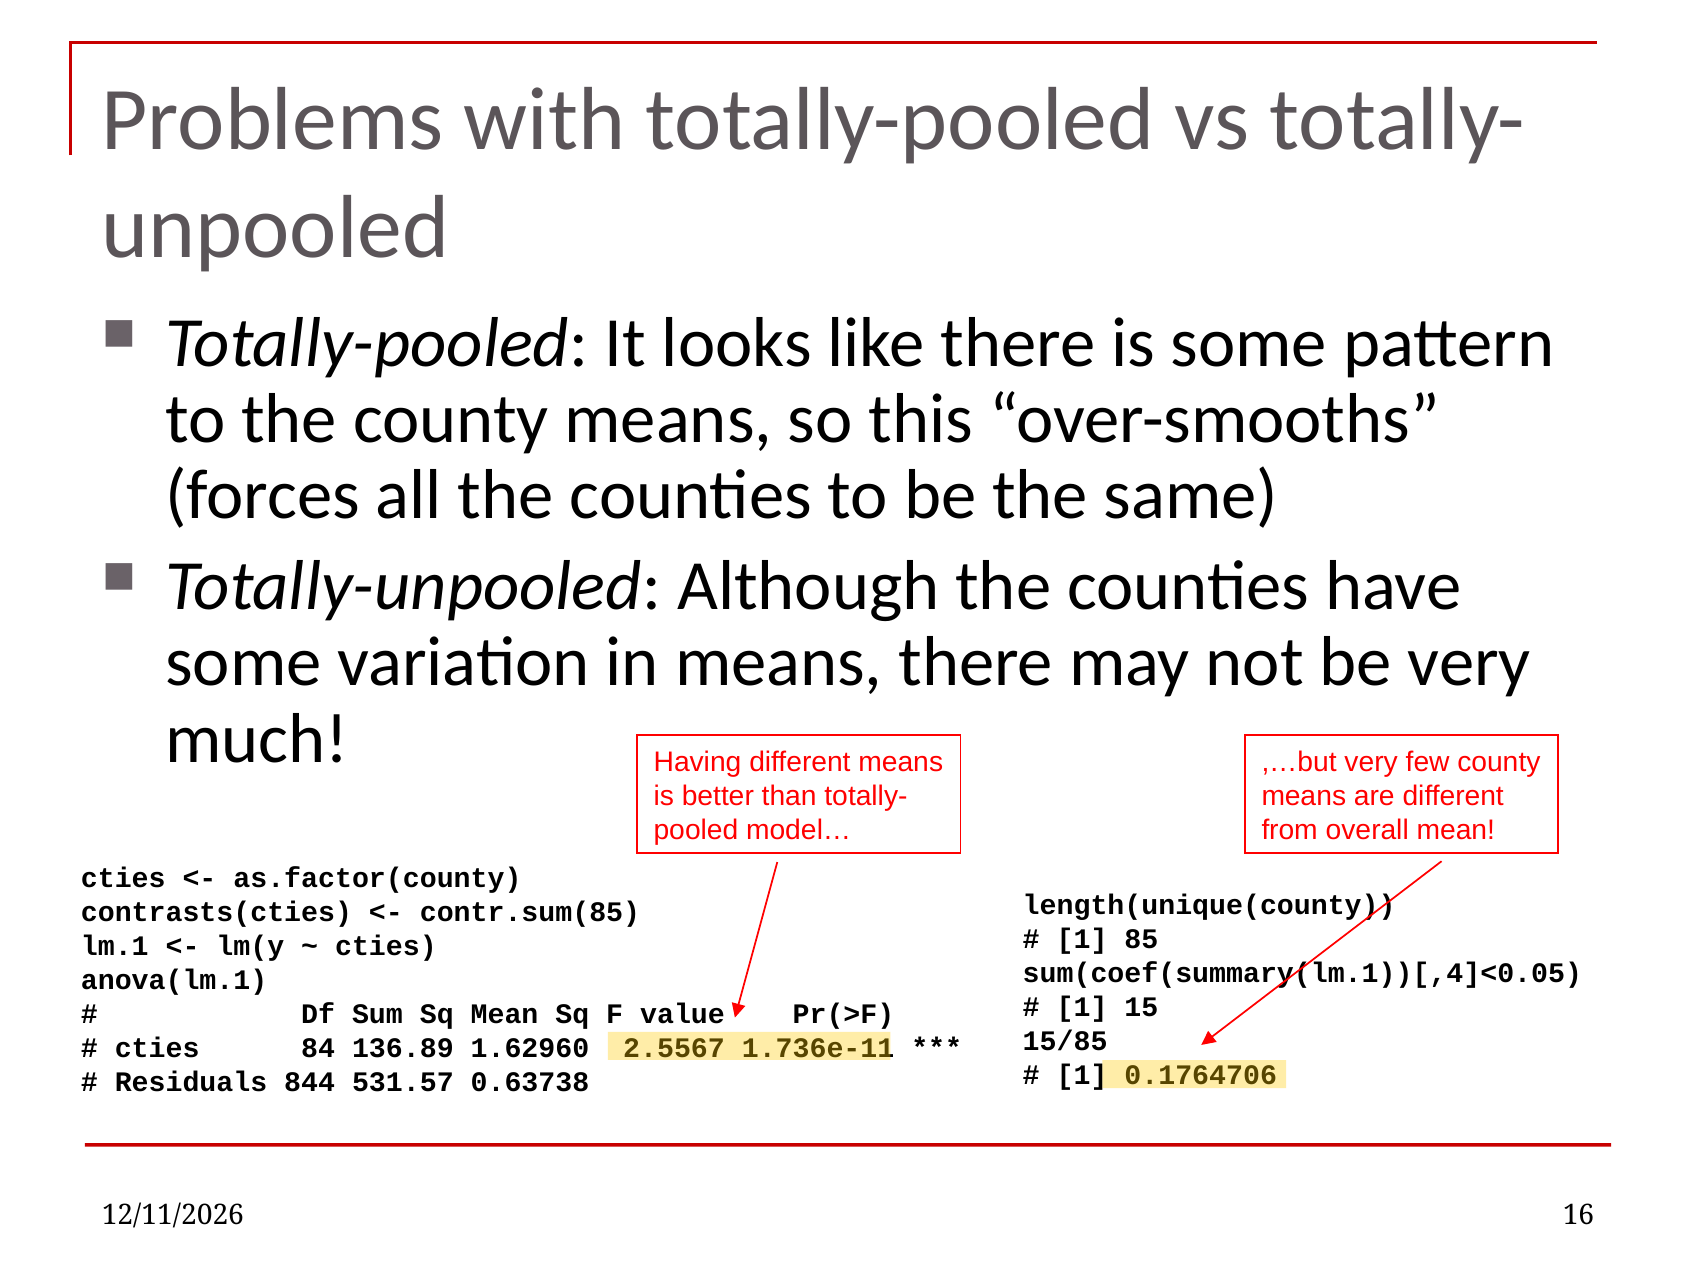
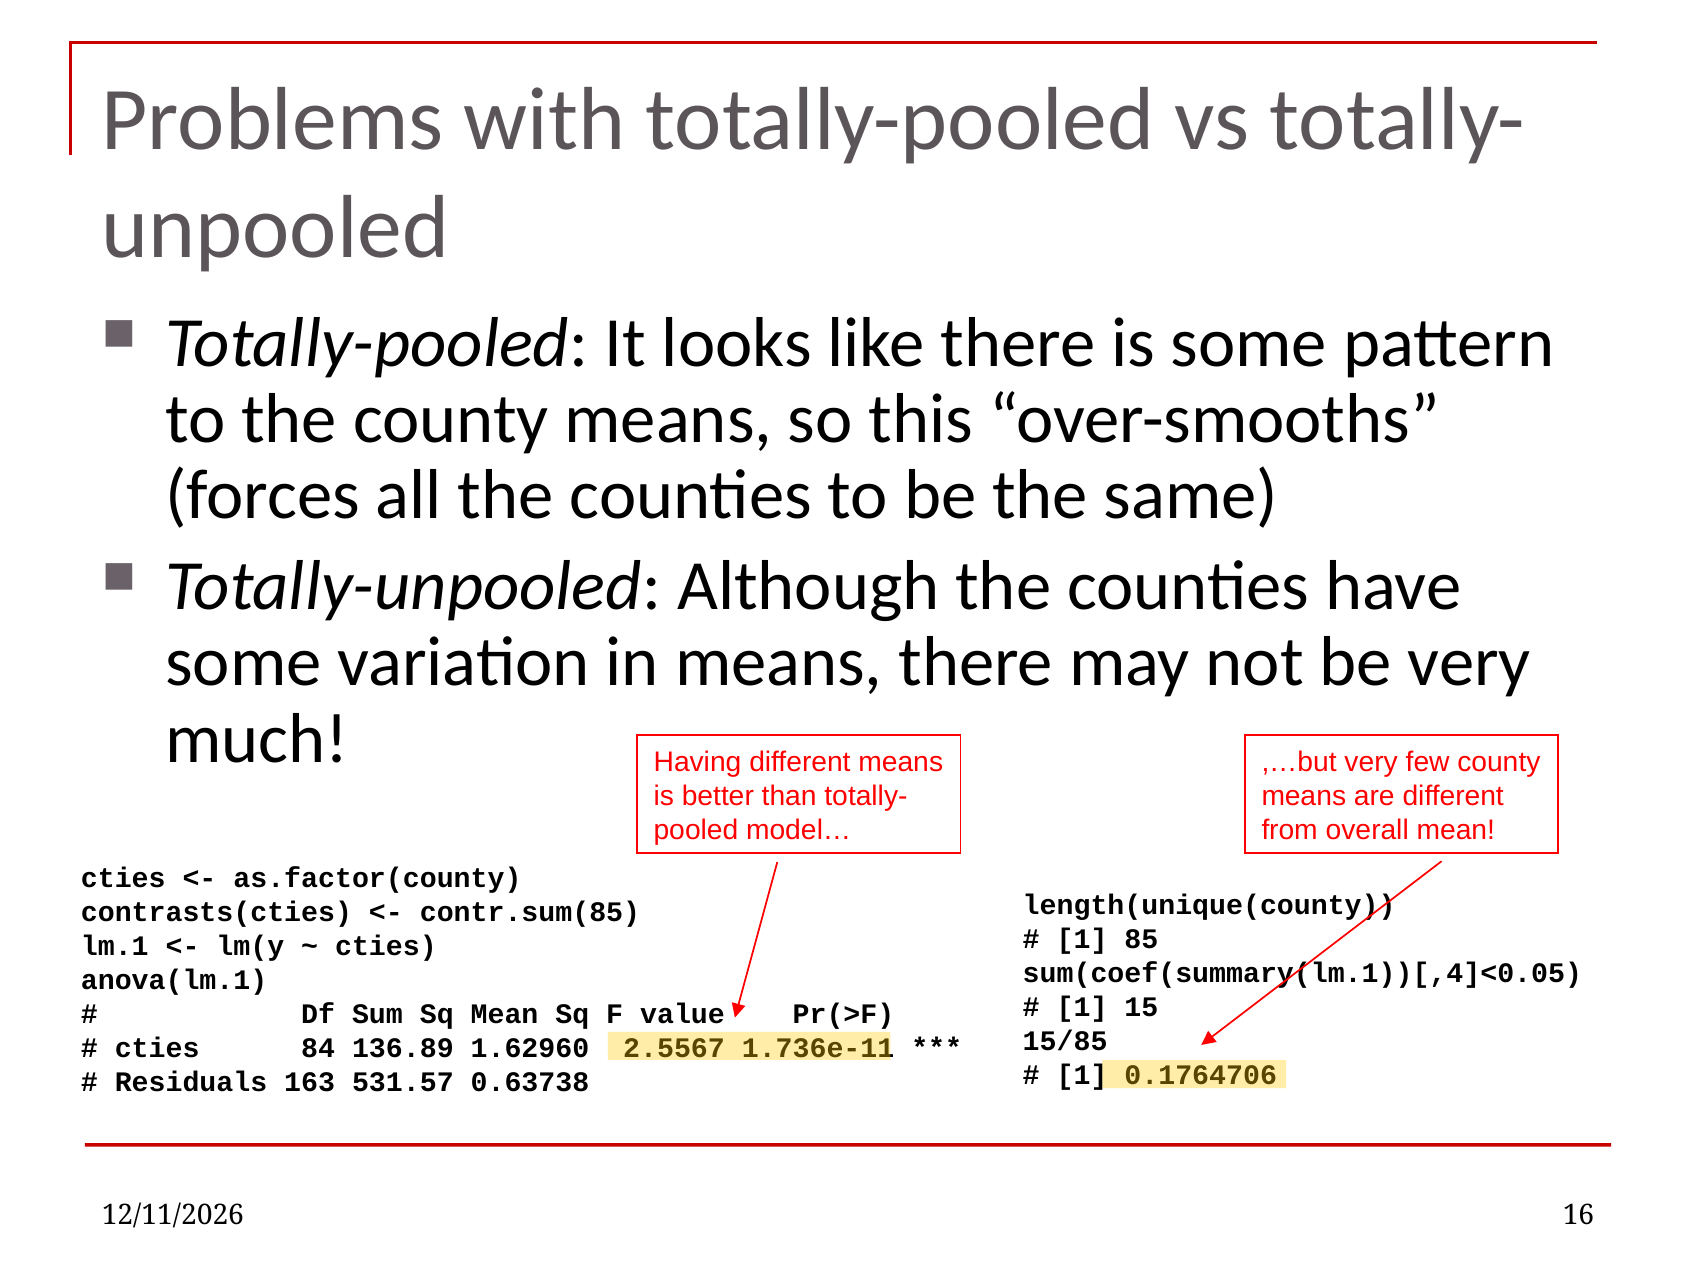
844: 844 -> 163 (310, 1082)
